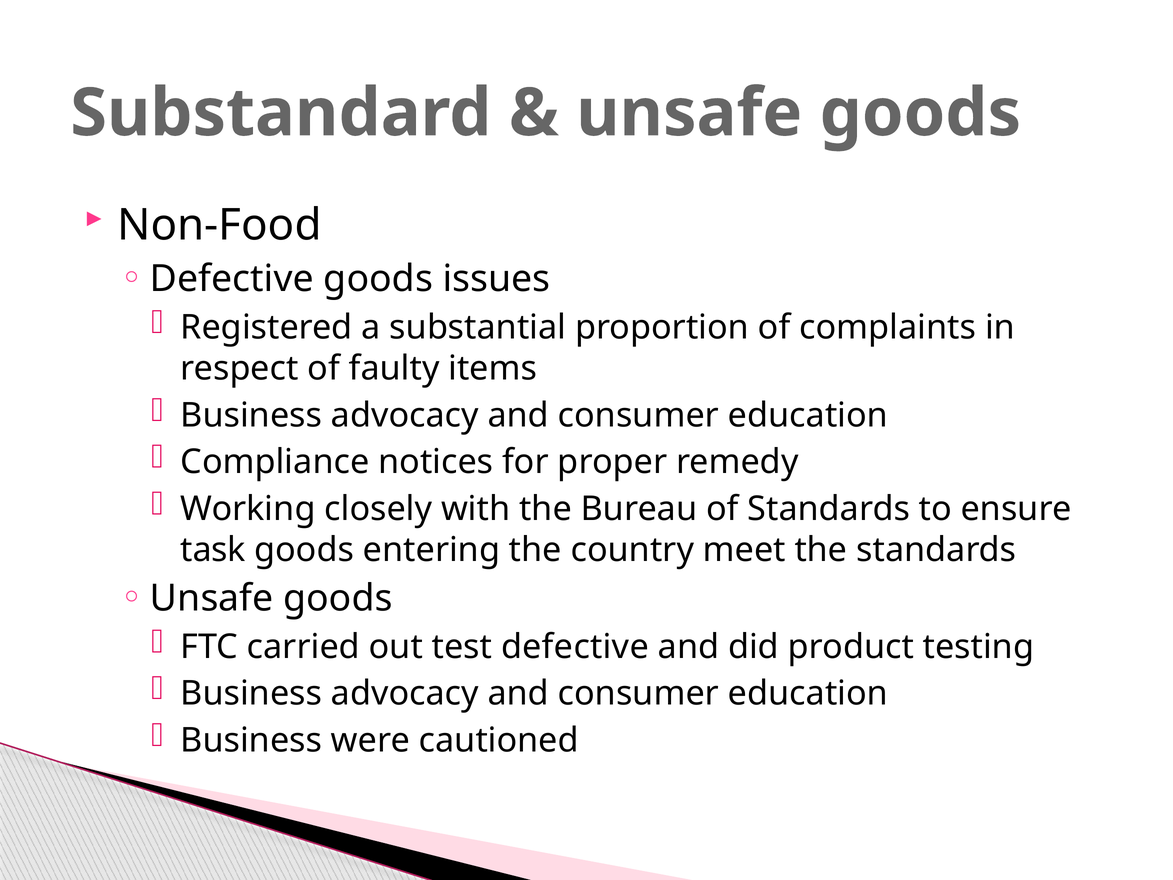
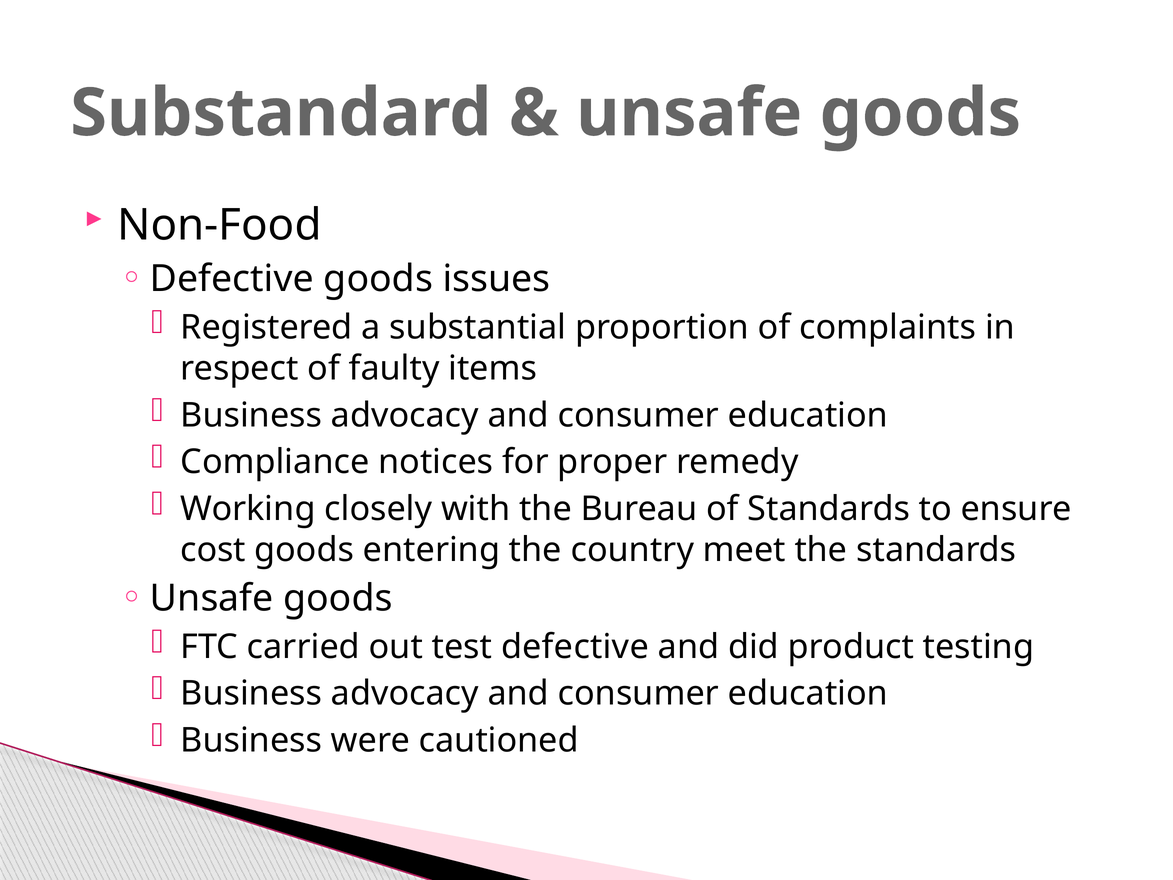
task: task -> cost (213, 550)
